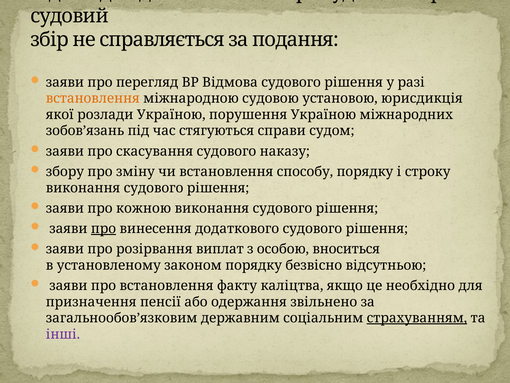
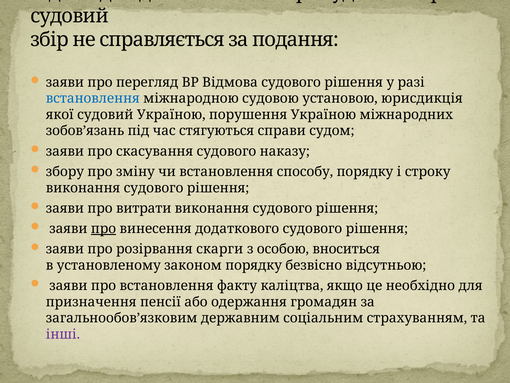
встановлення colour: orange -> blue (93, 98)
якої розлади: розлади -> судовий (105, 115)
кожною: кожною -> витрати (144, 208)
виплат: виплат -> скарги (220, 249)
звільнено: звільнено -> громадян (324, 302)
страхуванням underline: present -> none (417, 318)
